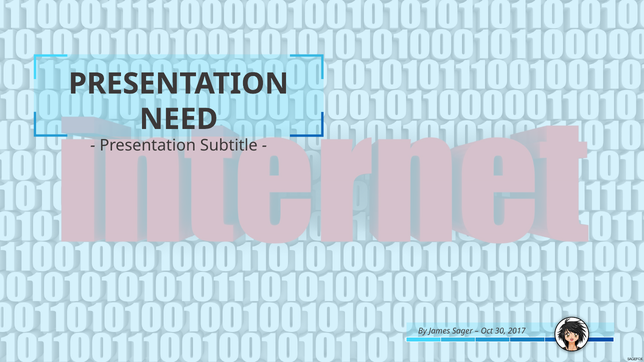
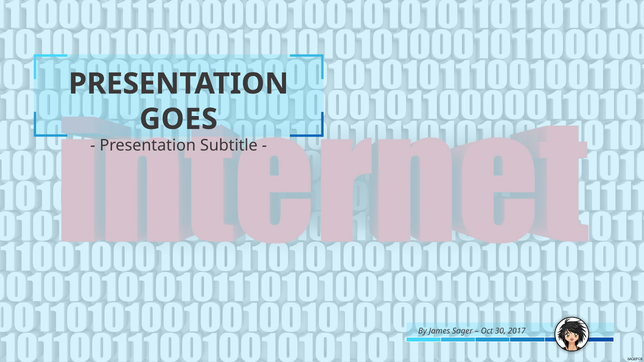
NEED: NEED -> GOES (178, 119)
